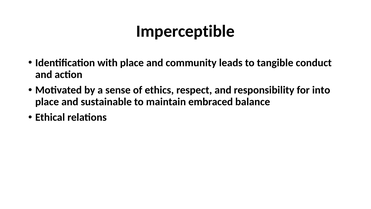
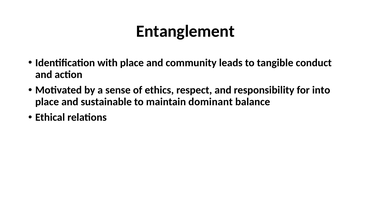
Imperceptible: Imperceptible -> Entanglement (185, 31)
embraced: embraced -> dominant (211, 102)
